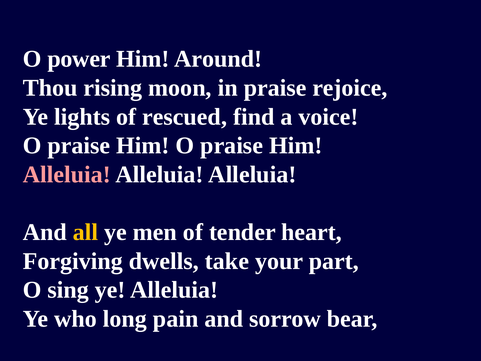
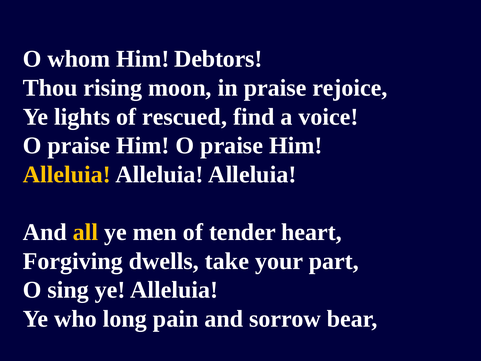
power: power -> whom (79, 59)
Around: Around -> Debtors (218, 59)
Alleluia colour: pink -> yellow (67, 174)
